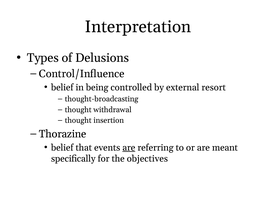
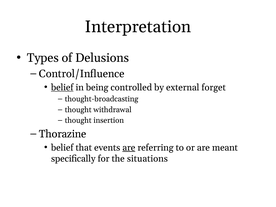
belief underline: none -> present (62, 87)
resort: resort -> forget (214, 87)
objectives: objectives -> situations (147, 159)
